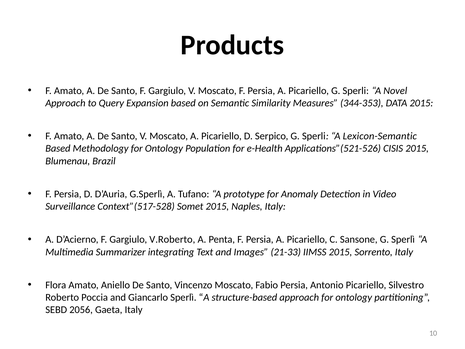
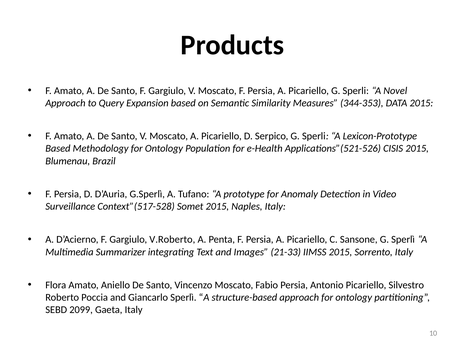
Lexicon-Semantic: Lexicon-Semantic -> Lexicon-Prototype (380, 136)
2056: 2056 -> 2099 (81, 310)
